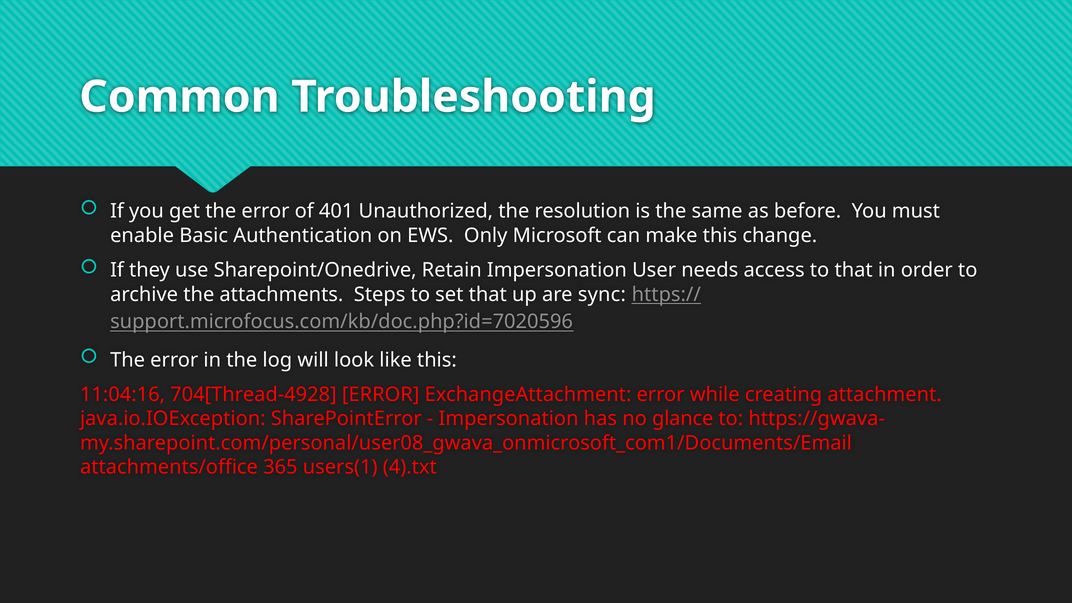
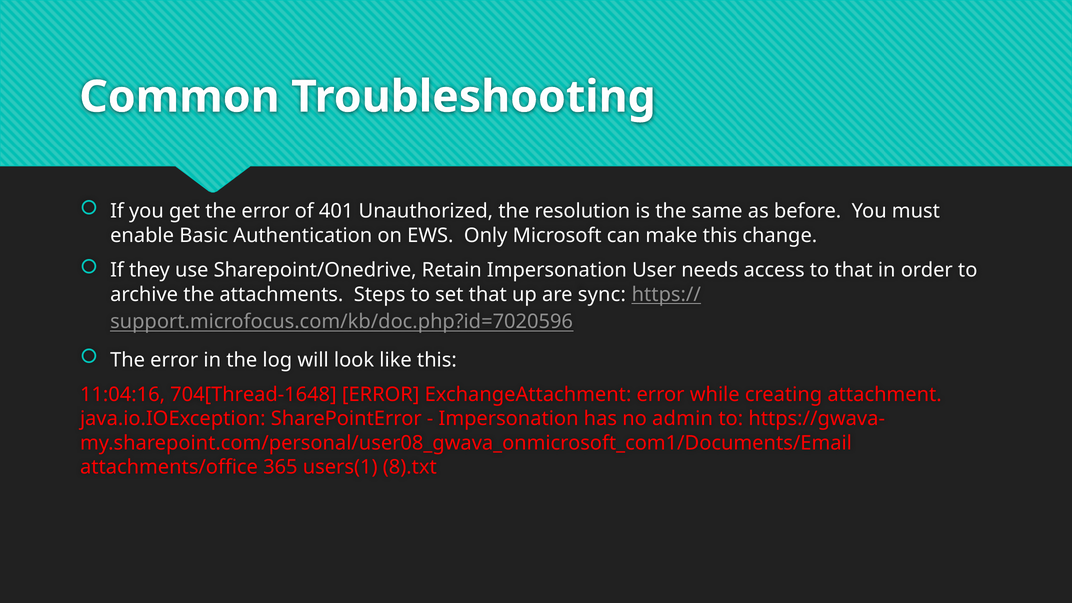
704[Thread-4928: 704[Thread-4928 -> 704[Thread-1648 (253, 395)
glance: glance -> admin (683, 419)
4).txt: 4).txt -> 8).txt (410, 467)
